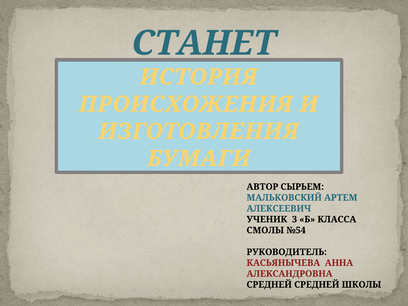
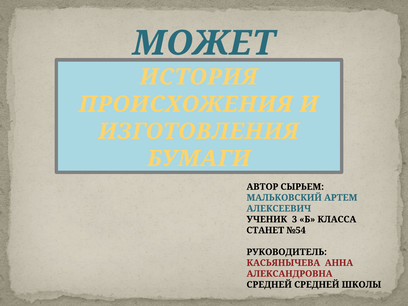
СТАНЕТ: СТАНЕТ -> МОЖЕТ (204, 43)
СМОЛЫ: СМОЛЫ -> СТАНЕТ (265, 230)
